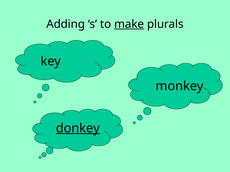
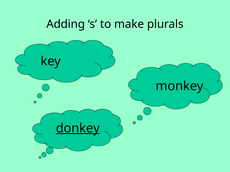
make underline: present -> none (129, 24)
